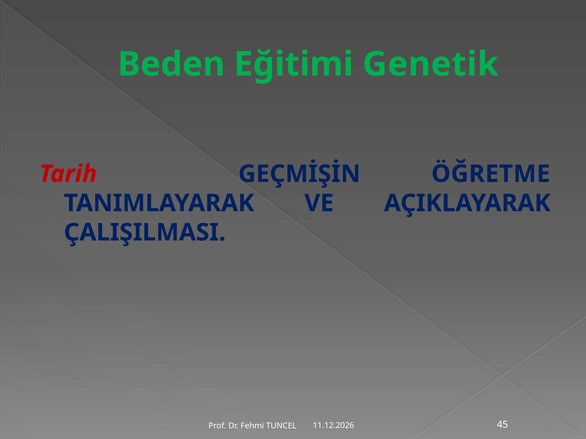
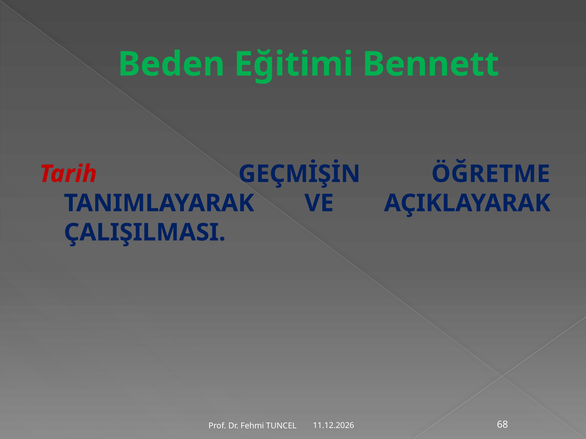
Genetik: Genetik -> Bennett (431, 64)
45: 45 -> 68 (502, 425)
